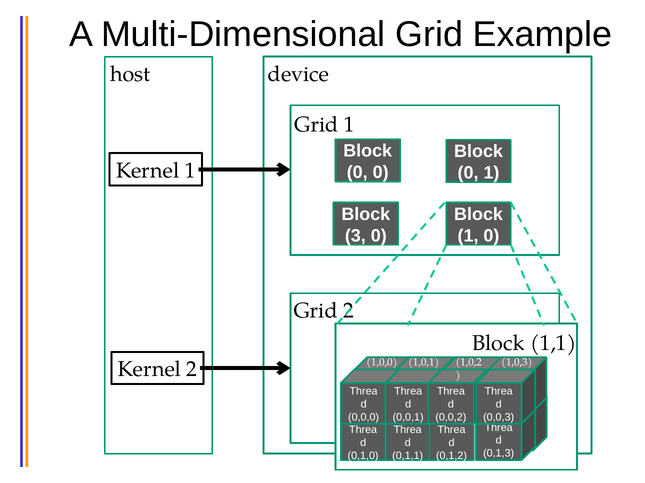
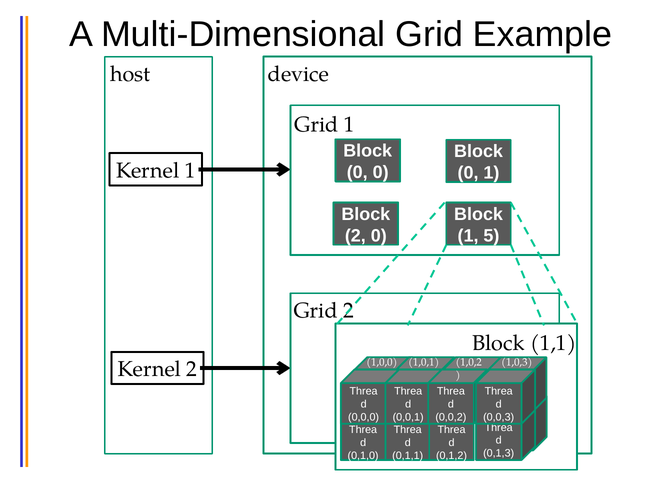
3: 3 -> 2 (355, 236)
1 0: 0 -> 5 (491, 236)
